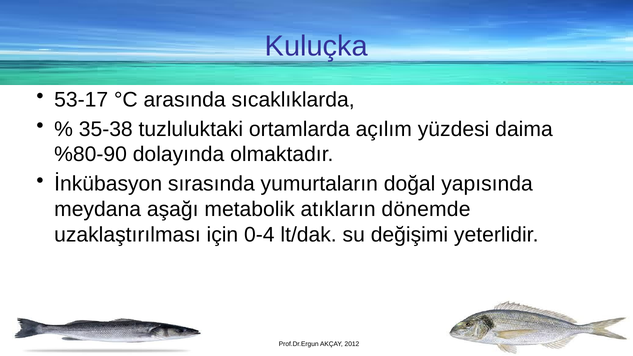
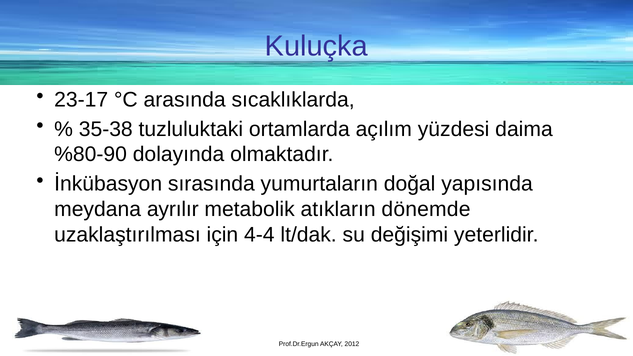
53-17: 53-17 -> 23-17 (81, 100)
aşağı: aşağı -> ayrılır (173, 209)
0-4: 0-4 -> 4-4 (259, 235)
